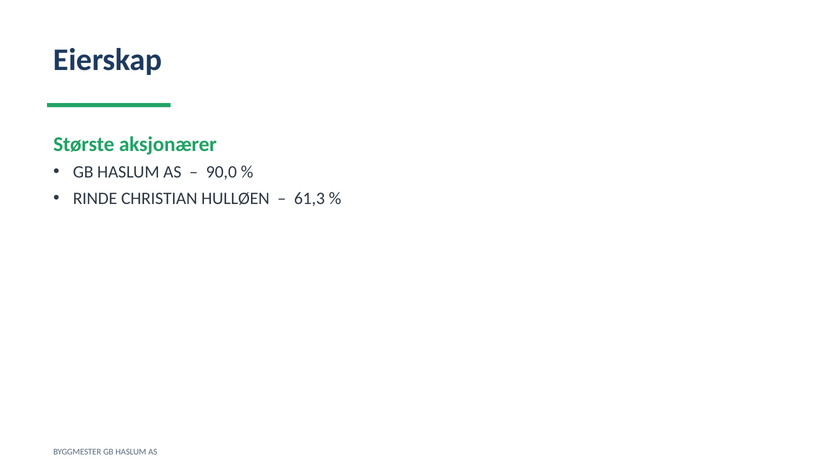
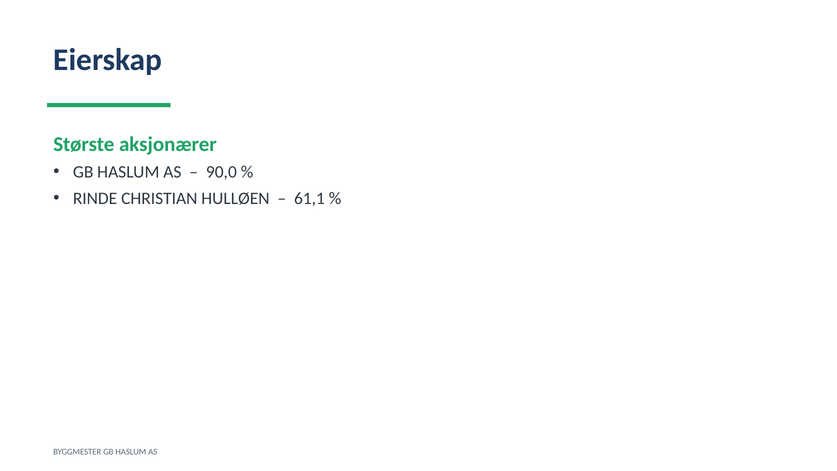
61,3: 61,3 -> 61,1 (309, 198)
